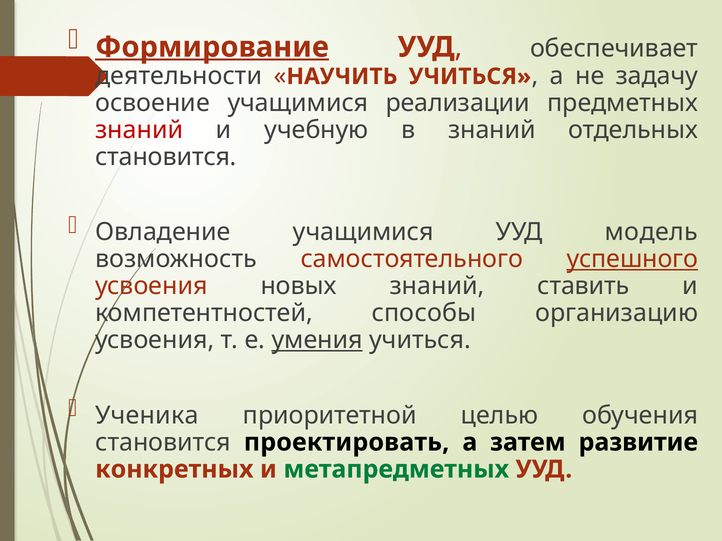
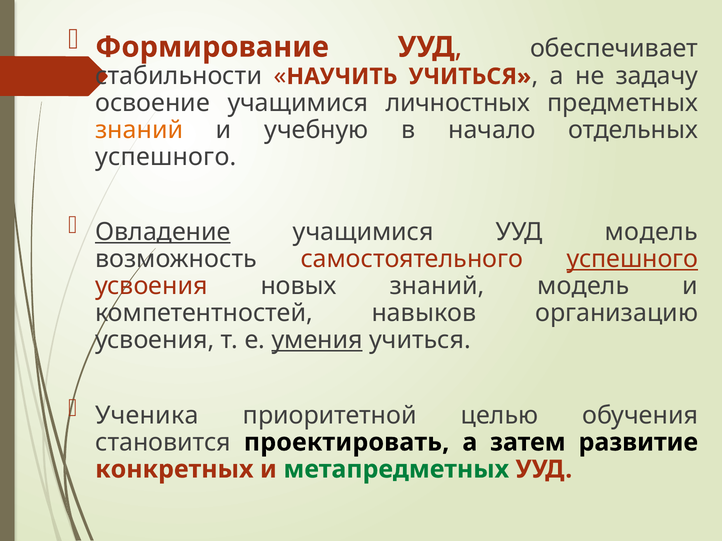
Формирование underline: present -> none (212, 47)
деятельности: деятельности -> стабильности (179, 76)
реализации: реализации -> личностных (458, 103)
знаний colour: red -> orange (139, 130)
в знаний: знаний -> начало (492, 130)
становится: становится -> успешного (166, 157)
Овладение underline: none -> present (163, 232)
знаний ставить: ставить -> модель (583, 286)
способы: способы -> навыков (424, 313)
